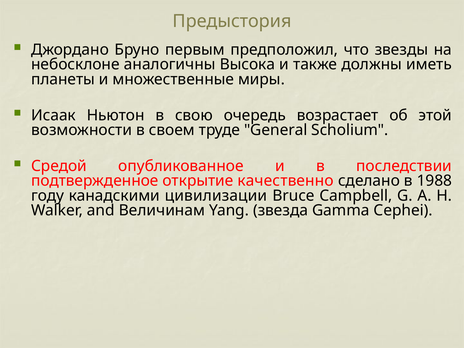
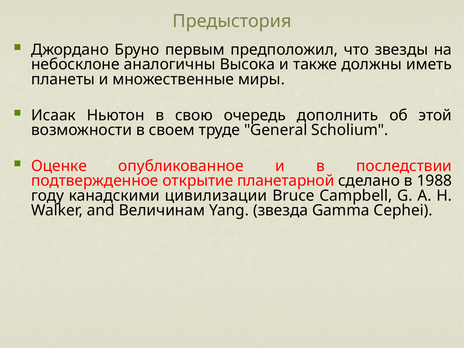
возрастает: возрастает -> дополнить (338, 115)
Средой: Средой -> Оценке (59, 166)
качественно: качественно -> планетарной (286, 181)
